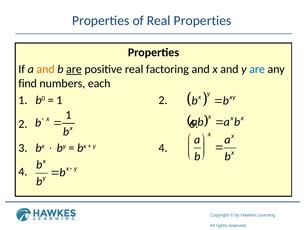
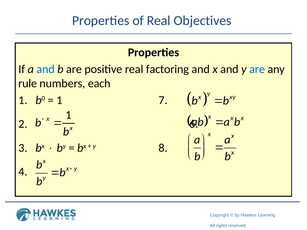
Real Properties: Properties -> Objectives (203, 21)
and colour: orange -> blue (46, 69)
are underline: present -> none (74, 69)
find: find -> rule (28, 84)
1 2: 2 -> 7 (163, 100)
y 4: 4 -> 8 (163, 148)
